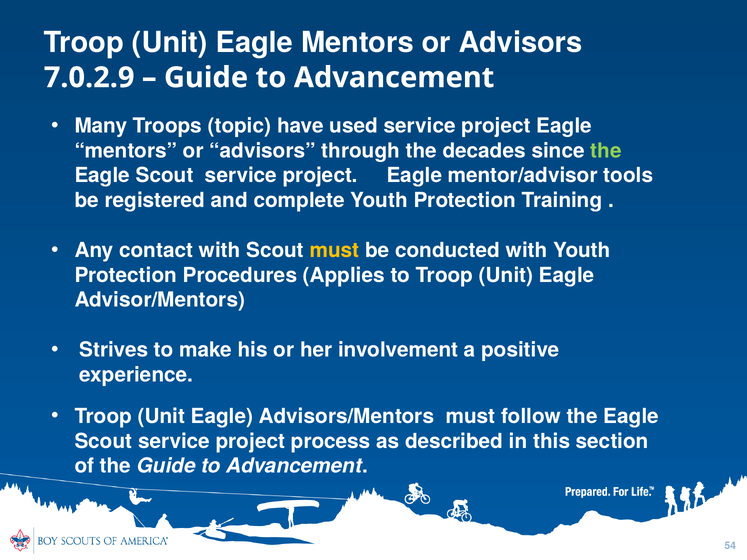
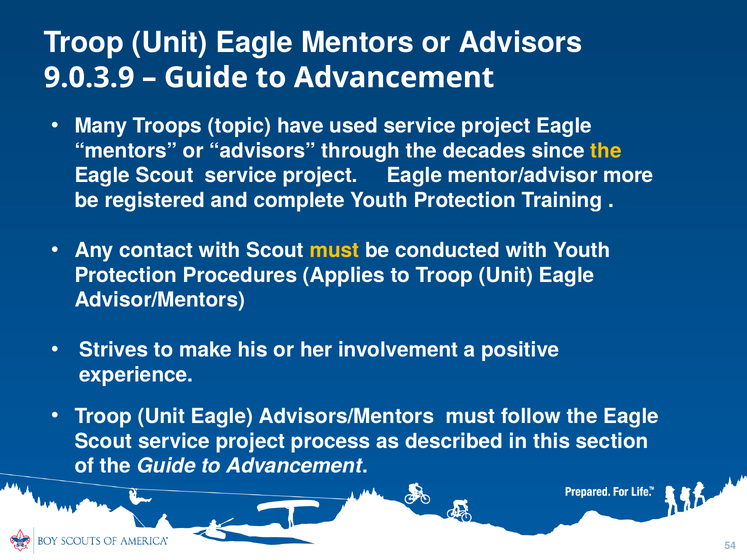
7.0.2.9: 7.0.2.9 -> 9.0.3.9 (89, 78)
the colour: light green -> yellow (606, 151)
tools: tools -> more (628, 176)
